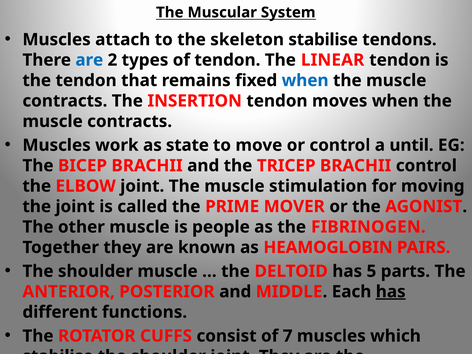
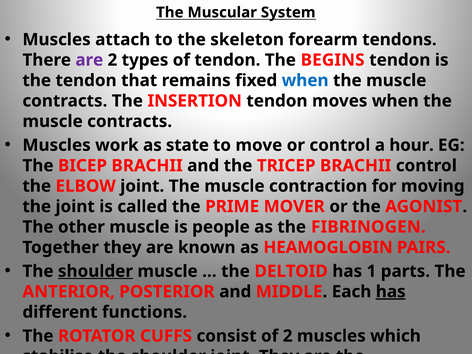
skeleton stabilise: stabilise -> forearm (323, 40)
are colour: blue -> purple (89, 60)
LINEAR: LINEAR -> BEGINS (333, 60)
until: until -> hour (412, 145)
stimulation: stimulation -> contraction (318, 186)
shoulder underline: none -> present (95, 271)
5: 5 -> 1 (371, 271)
of 7: 7 -> 2 (288, 336)
